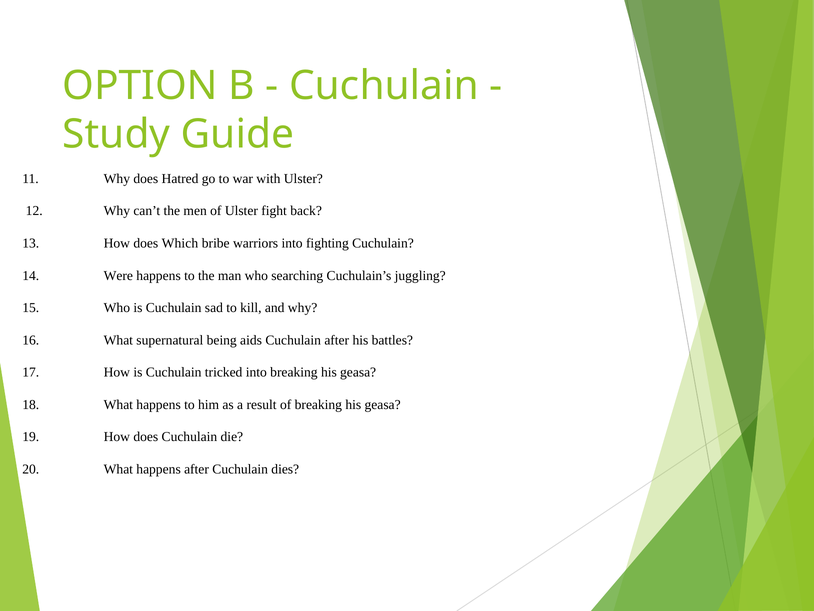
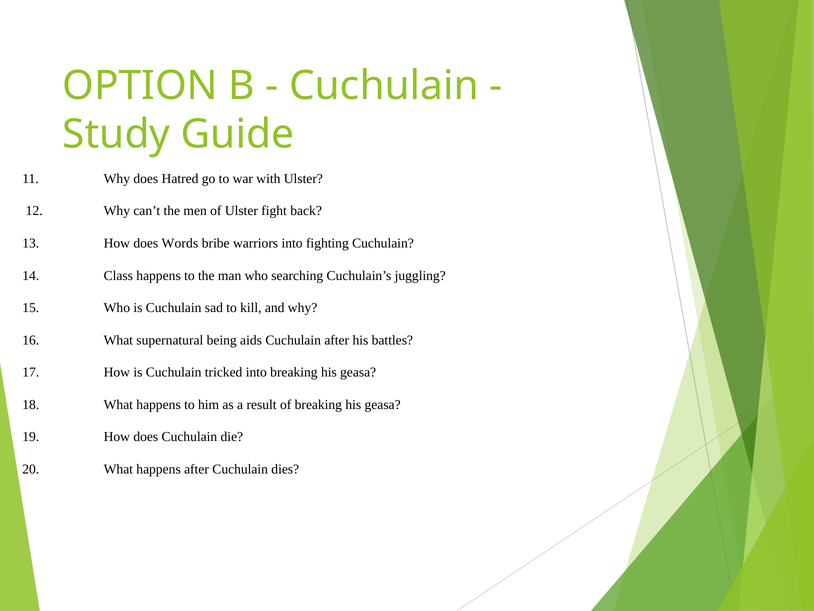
Which: Which -> Words (180, 243)
Were: Were -> Class (118, 275)
